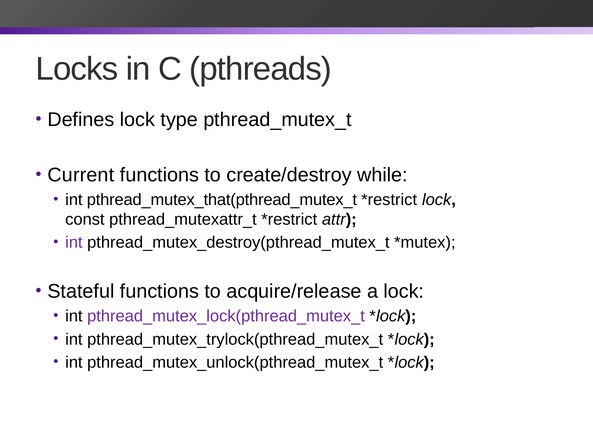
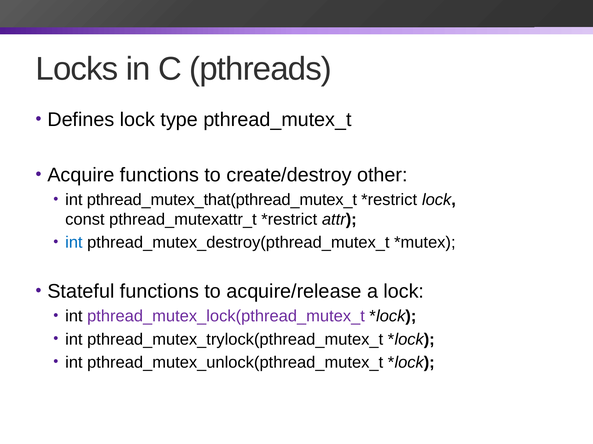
Current: Current -> Acquire (81, 175)
while: while -> other (382, 175)
int colour: purple -> blue (74, 243)
